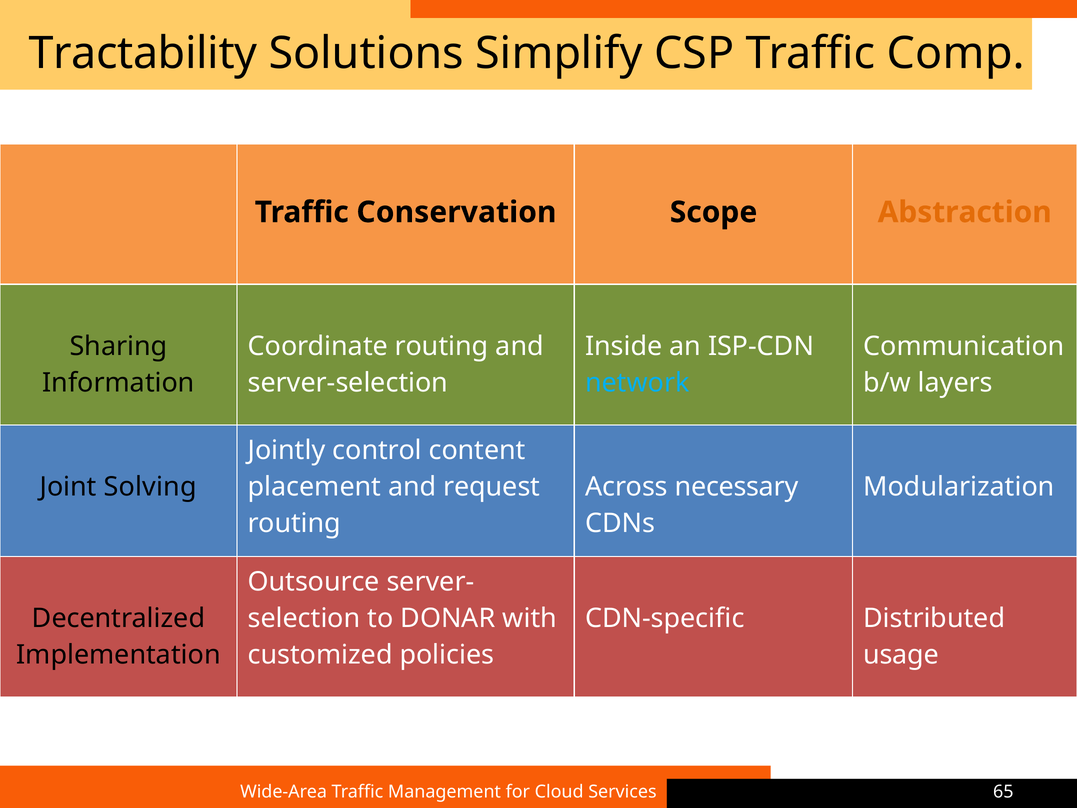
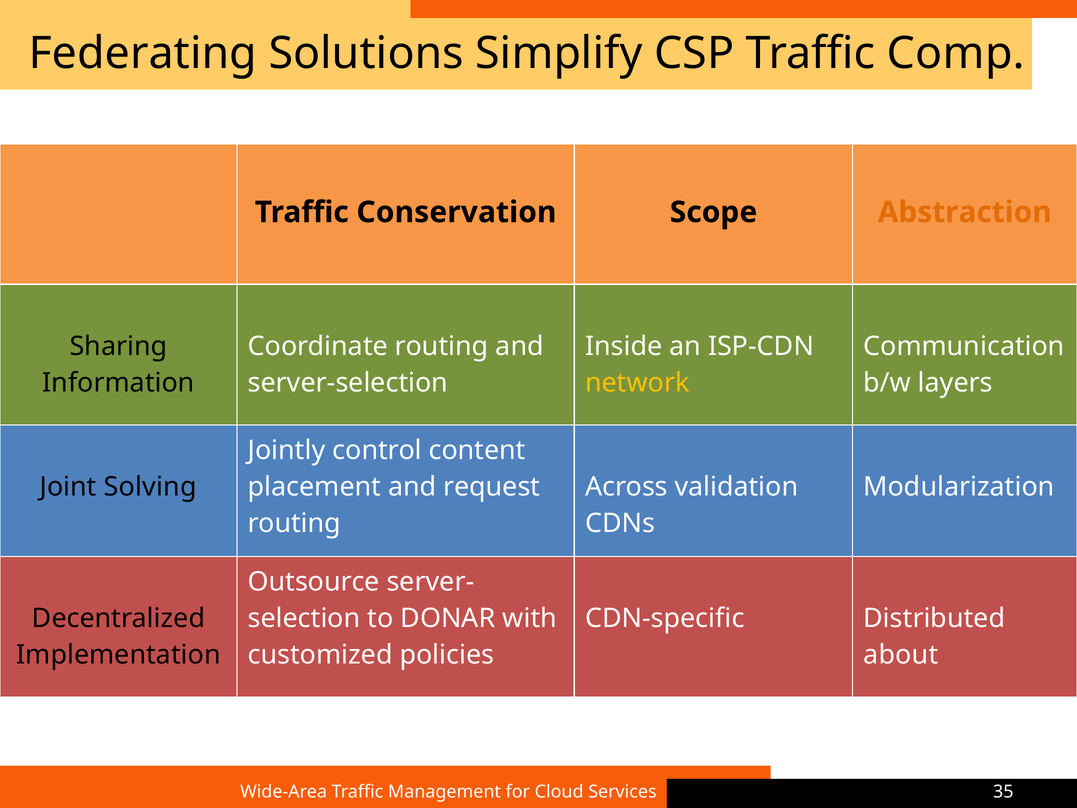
Tractability: Tractability -> Federating (143, 54)
network colour: light blue -> yellow (637, 383)
necessary: necessary -> validation (736, 487)
usage: usage -> about (901, 655)
65: 65 -> 35 (1003, 791)
